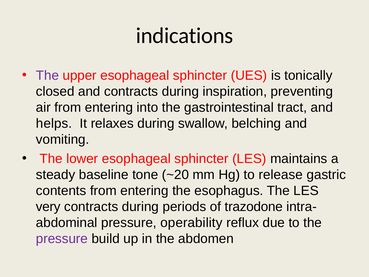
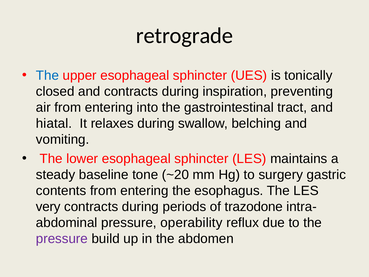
indications: indications -> retrograde (185, 36)
The colour: purple -> blue (47, 75)
helps: helps -> hiatal (54, 123)
release: release -> surgery (281, 175)
